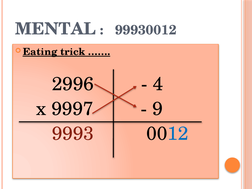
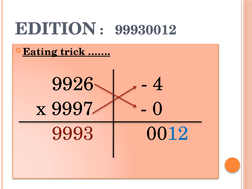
MENTAL: MENTAL -> EDITION (56, 29)
2996: 2996 -> 9926 (73, 84)
9: 9 -> 0 (158, 109)
